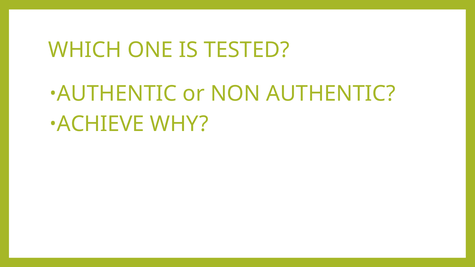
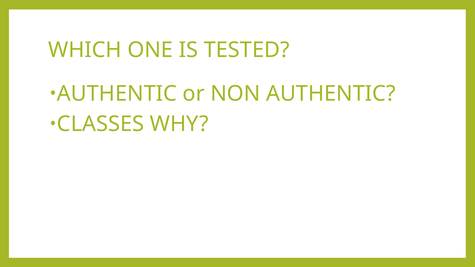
ACHIEVE: ACHIEVE -> CLASSES (101, 124)
